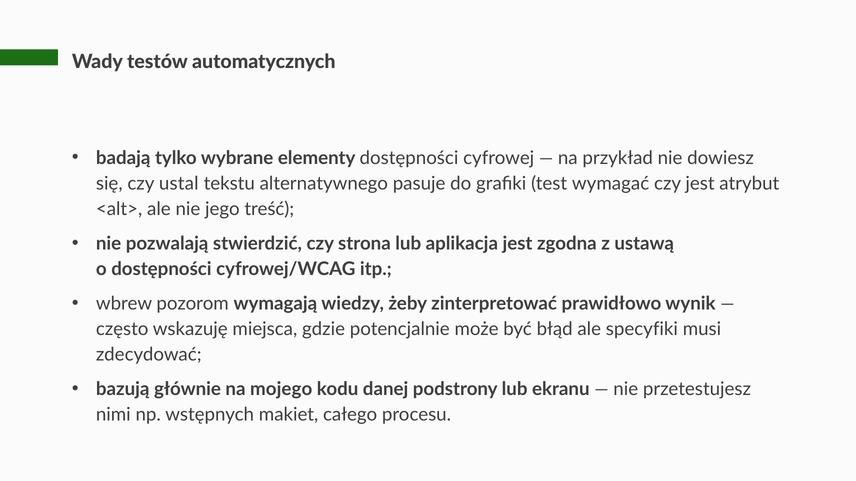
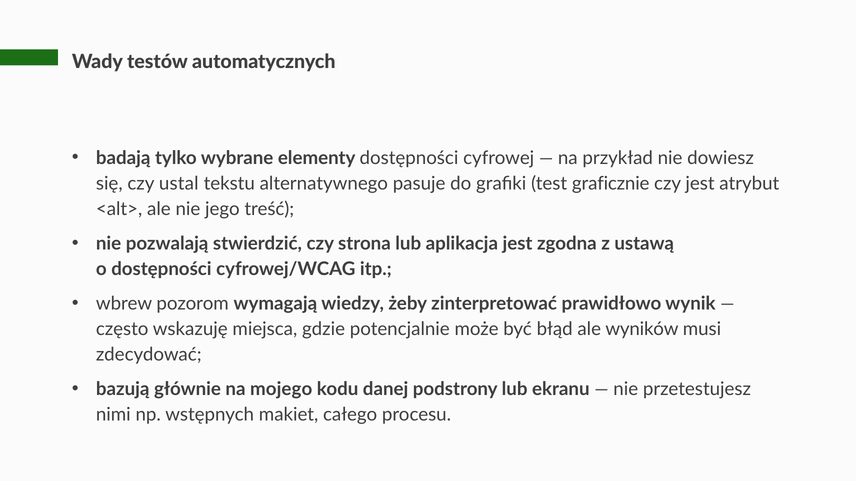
wymagać: wymagać -> graficznie (611, 184)
specyfiki: specyfiki -> wyników (642, 329)
